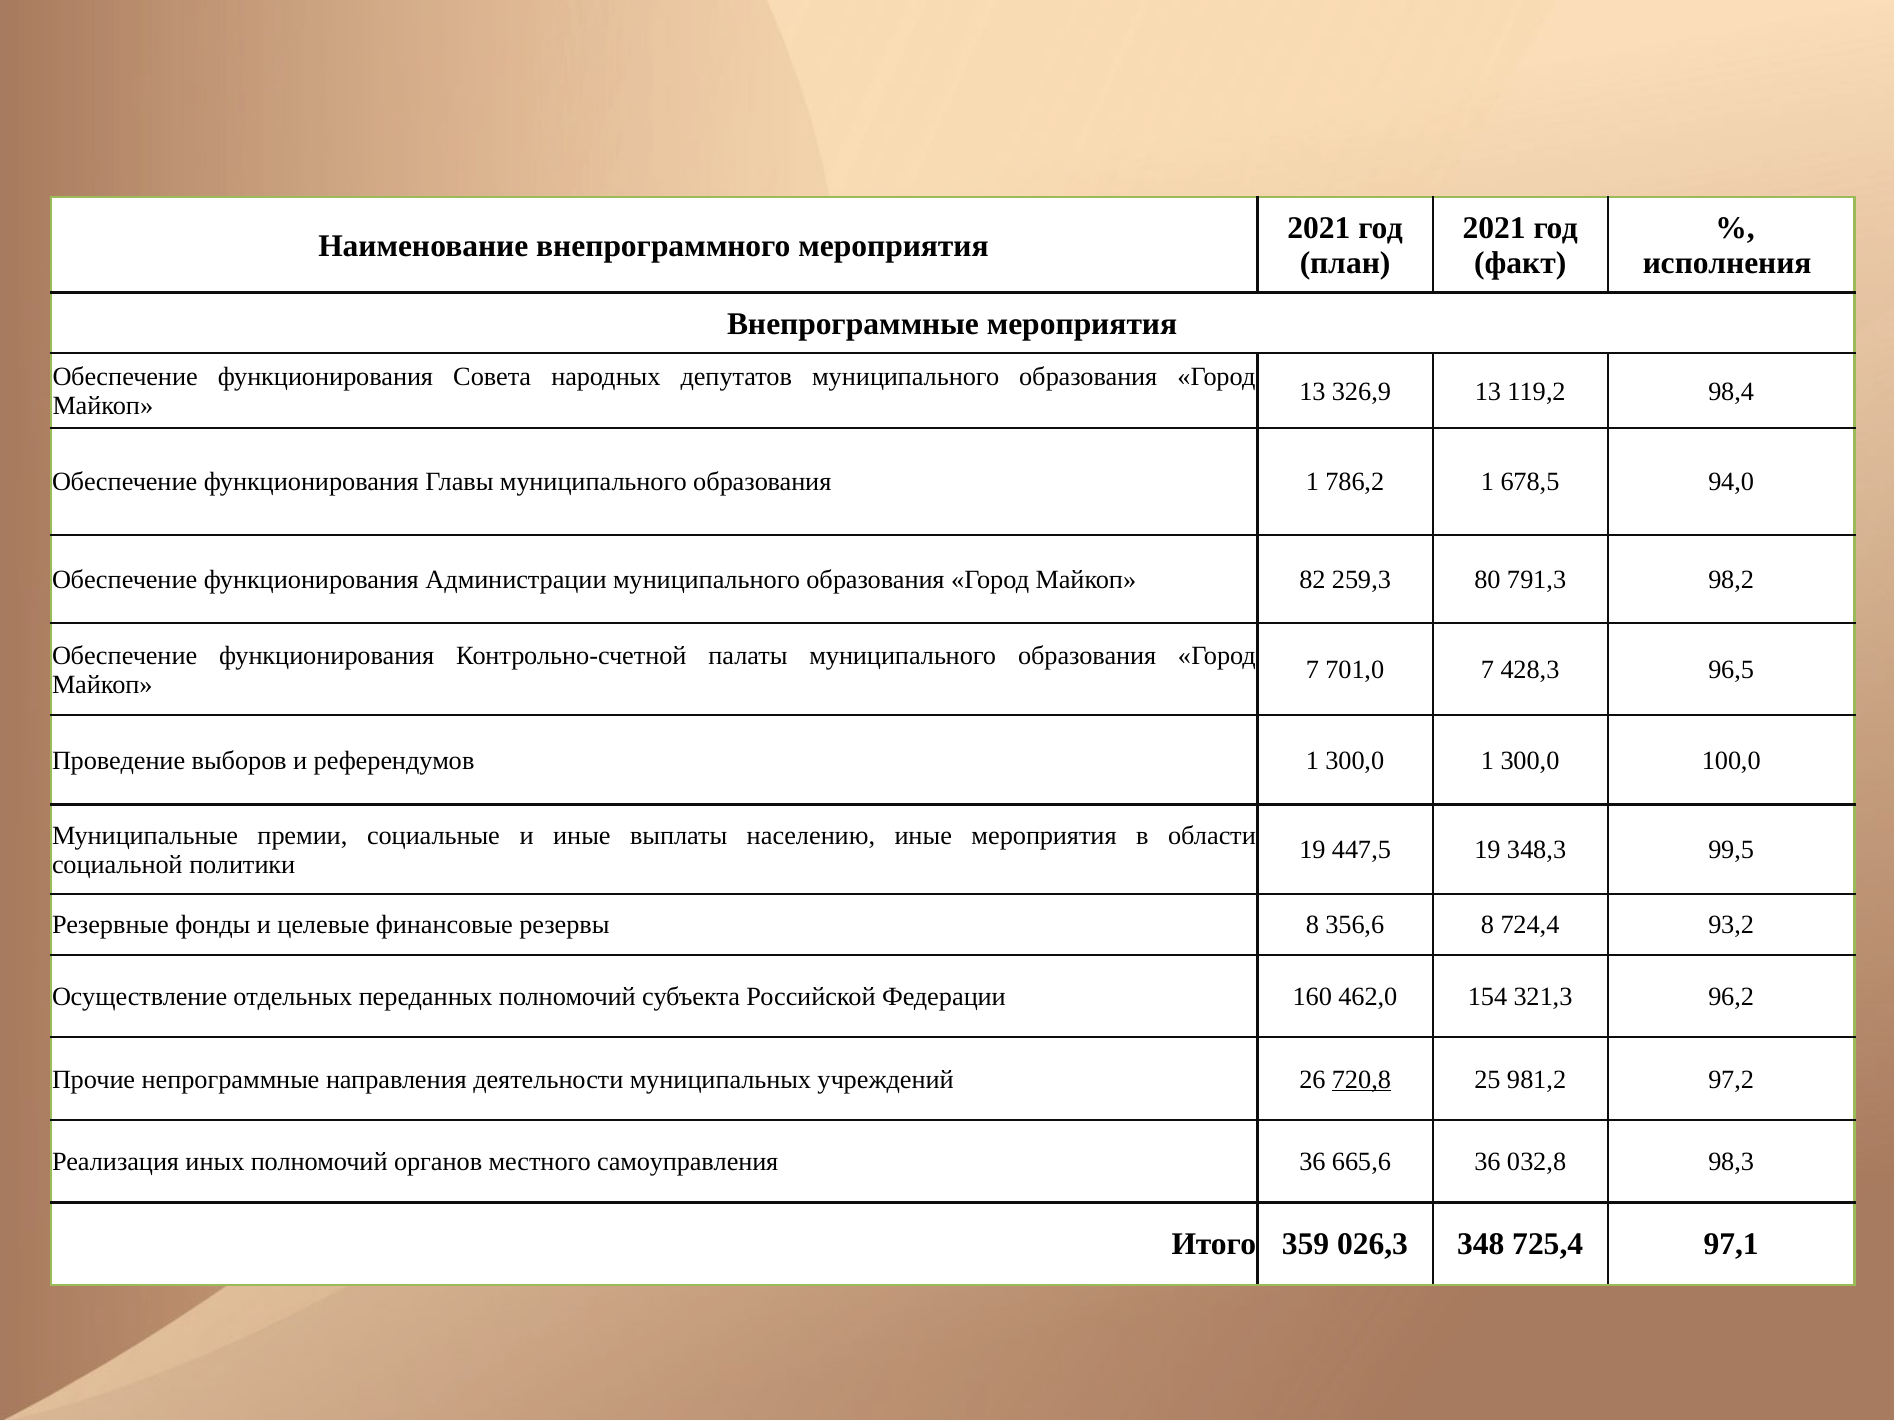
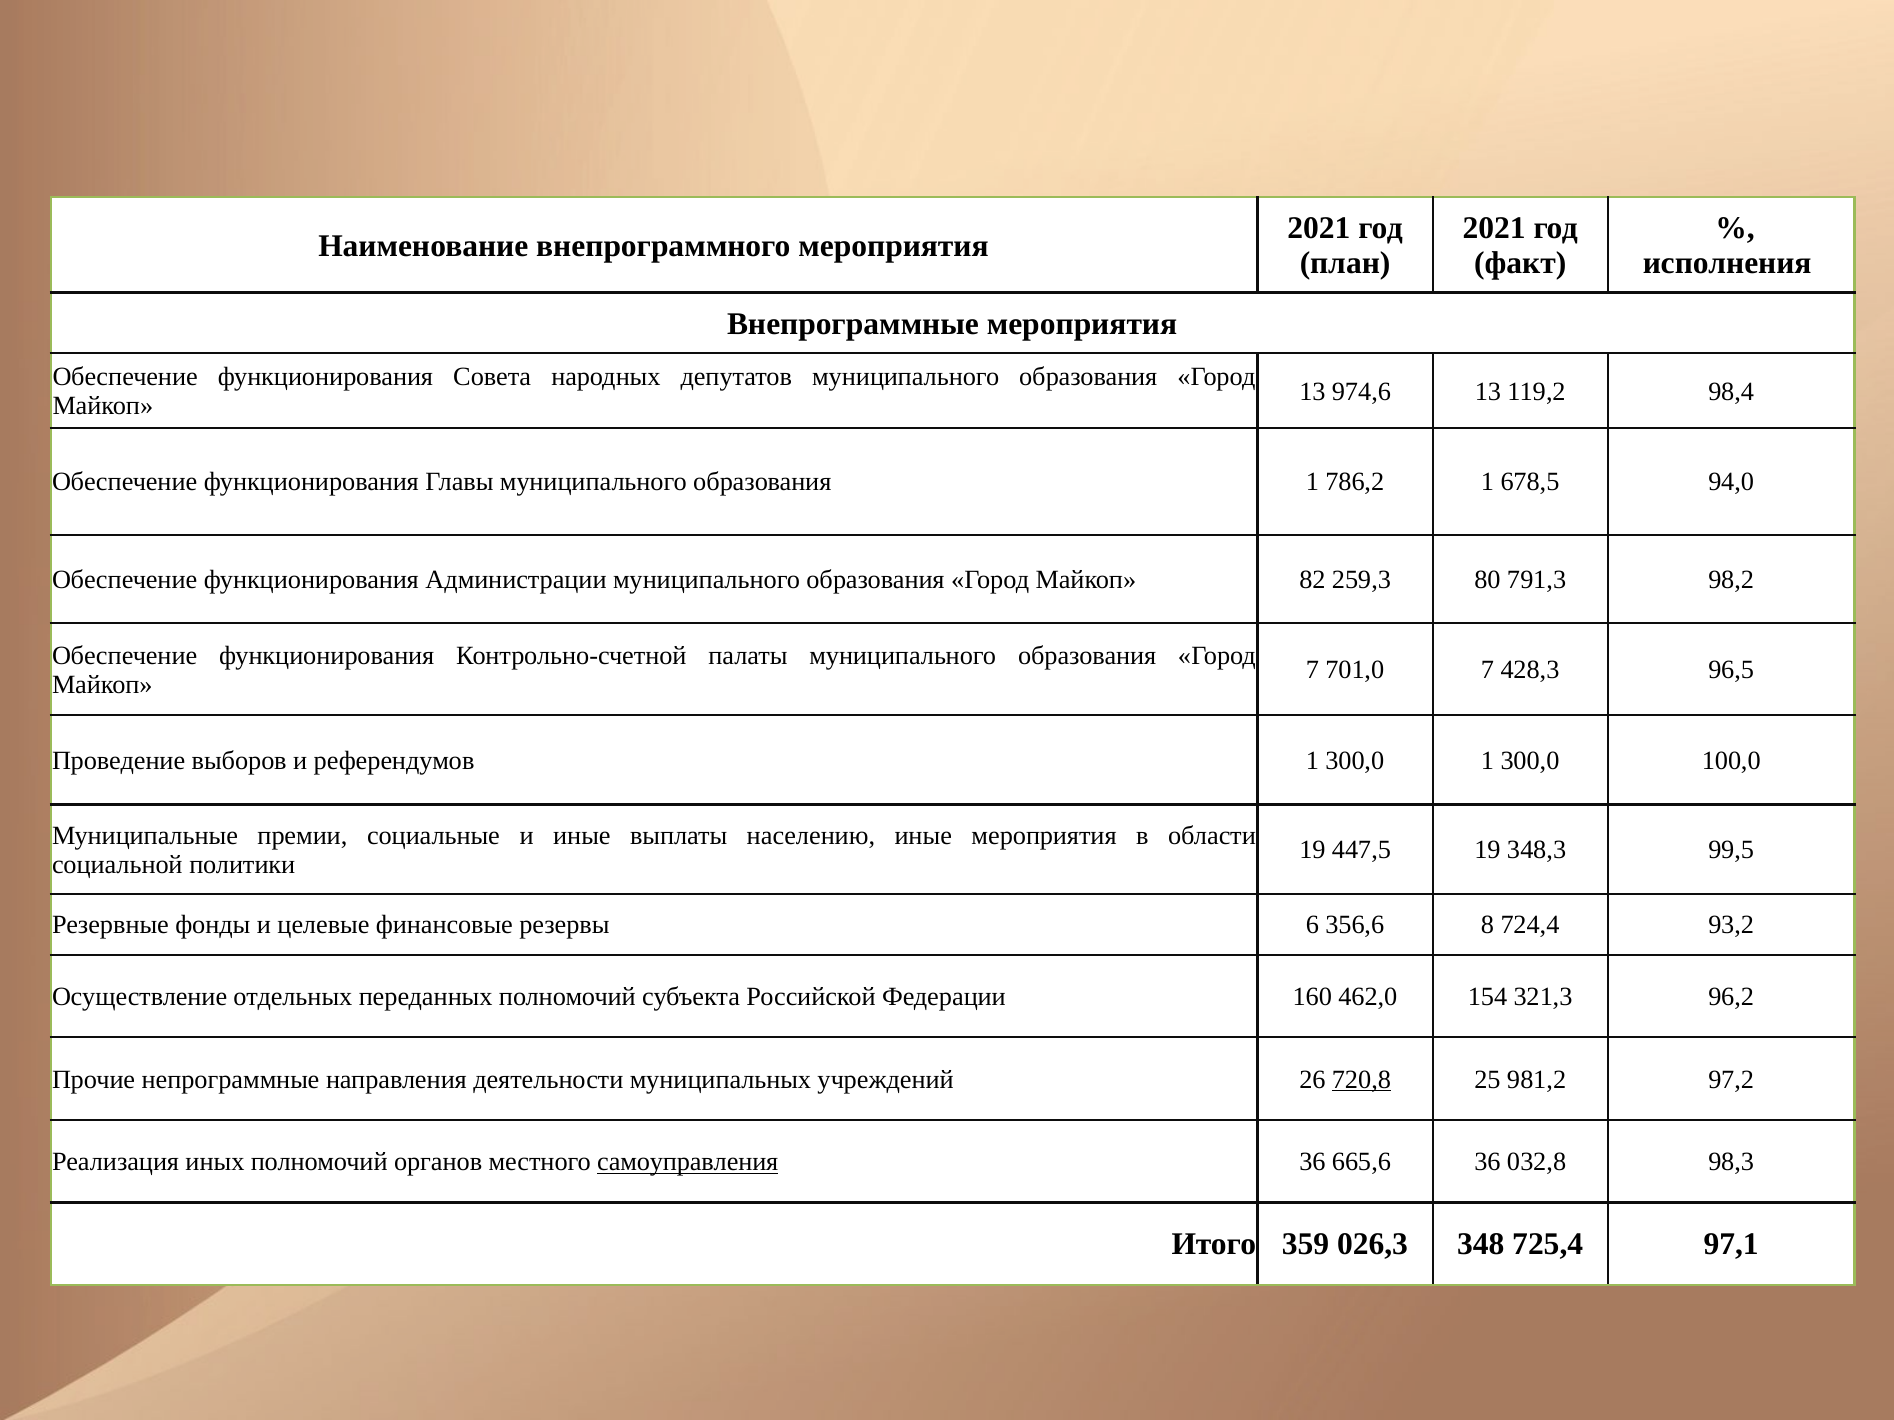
326,9: 326,9 -> 974,6 (1361, 392)
резервы 8: 8 -> 6 (1312, 925)
самоуправления underline: none -> present (688, 1162)
